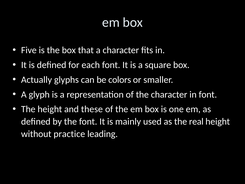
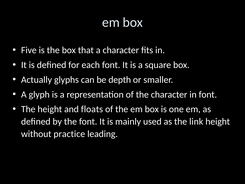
colors: colors -> depth (120, 80)
these: these -> floats (92, 109)
real: real -> link (196, 121)
